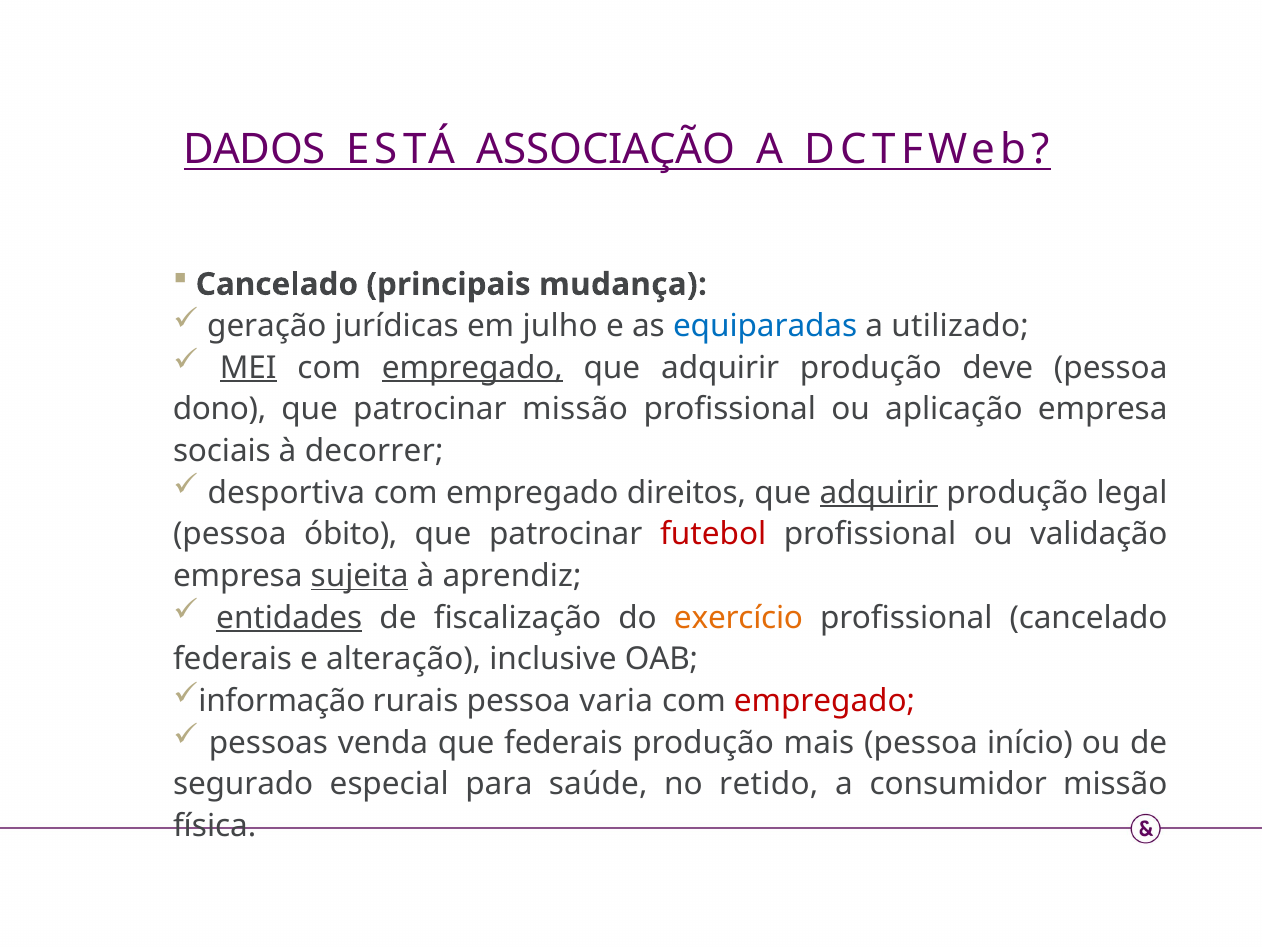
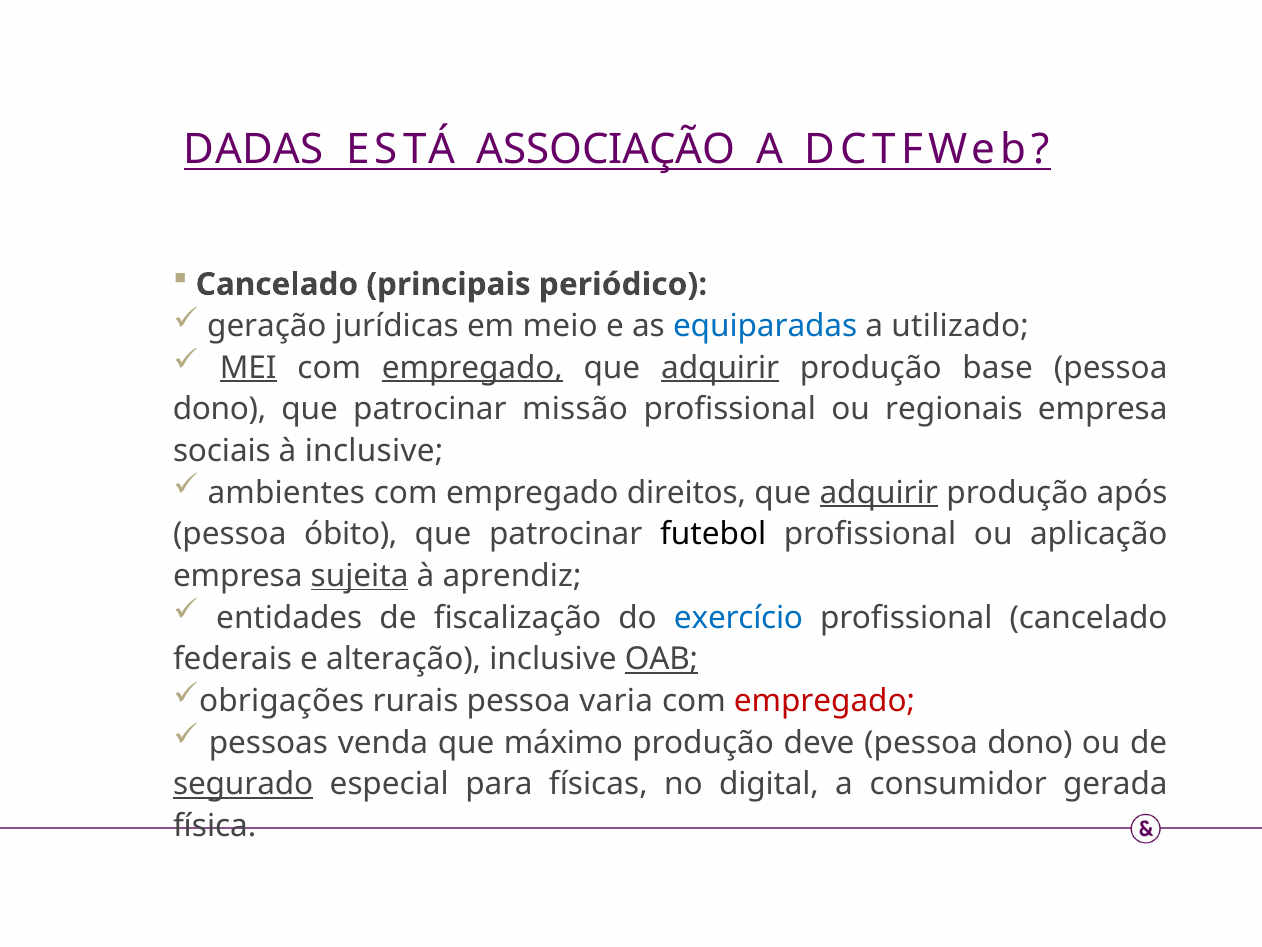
DADOS: DADOS -> DADAS (254, 149)
mudança: mudança -> periódico (623, 284)
julho: julho -> meio (560, 326)
adquirir underline: none -> present (720, 367)
deve: deve -> base (998, 367)
aplicação: aplicação -> regionais (954, 409)
à decorrer: decorrer -> inclusive (374, 451)
desportiva: desportiva -> ambientes (286, 492)
legal: legal -> após (1132, 492)
futebol colour: red -> black (713, 534)
validação: validação -> aplicação (1099, 534)
entidades underline: present -> none (289, 617)
exercício colour: orange -> blue (739, 617)
OAB underline: none -> present (662, 659)
informação: informação -> obrigações (282, 701)
que federais: federais -> máximo (563, 742)
mais: mais -> deve (819, 742)
início: início -> dono (1030, 742)
segurado underline: none -> present (243, 784)
saúde: saúde -> físicas (598, 784)
retido: retido -> digital (769, 784)
consumidor missão: missão -> gerada (1115, 784)
